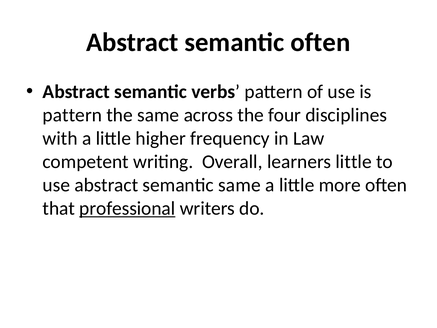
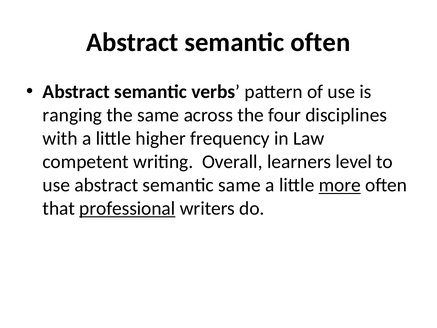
pattern: pattern -> ranging (72, 115)
learners little: little -> level (354, 162)
more underline: none -> present (340, 185)
